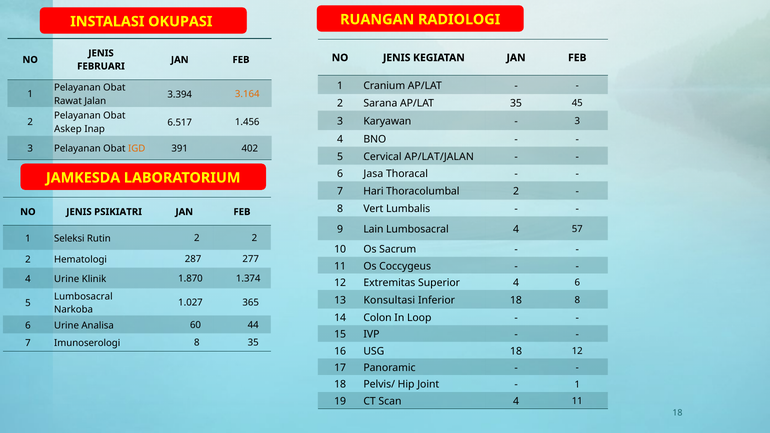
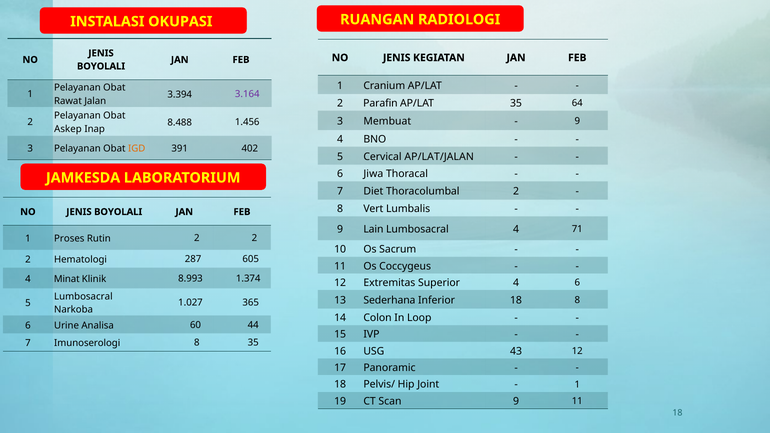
FEBRUARI: FEBRUARI -> BOYOLALI (101, 66)
3.164 colour: orange -> purple (247, 94)
Sarana: Sarana -> Parafin (380, 103)
45: 45 -> 64 (577, 103)
Karyawan: Karyawan -> Membuat (387, 121)
3: 3 -> 9 (577, 121)
6.517: 6.517 -> 8.488 (180, 122)
Jasa: Jasa -> Jiwa (373, 174)
Hari: Hari -> Diet (373, 192)
PSIKIATRI: PSIKIATRI -> BOYOLALI (118, 212)
57: 57 -> 71 (577, 229)
Seleksi: Seleksi -> Proses (69, 239)
277: 277 -> 605 (251, 259)
4 Urine: Urine -> Minat (67, 279)
1.870: 1.870 -> 8.993 (190, 279)
Konsultasi: Konsultasi -> Sederhana (389, 300)
USG 18: 18 -> 43 (516, 351)
Scan 4: 4 -> 9 (516, 402)
